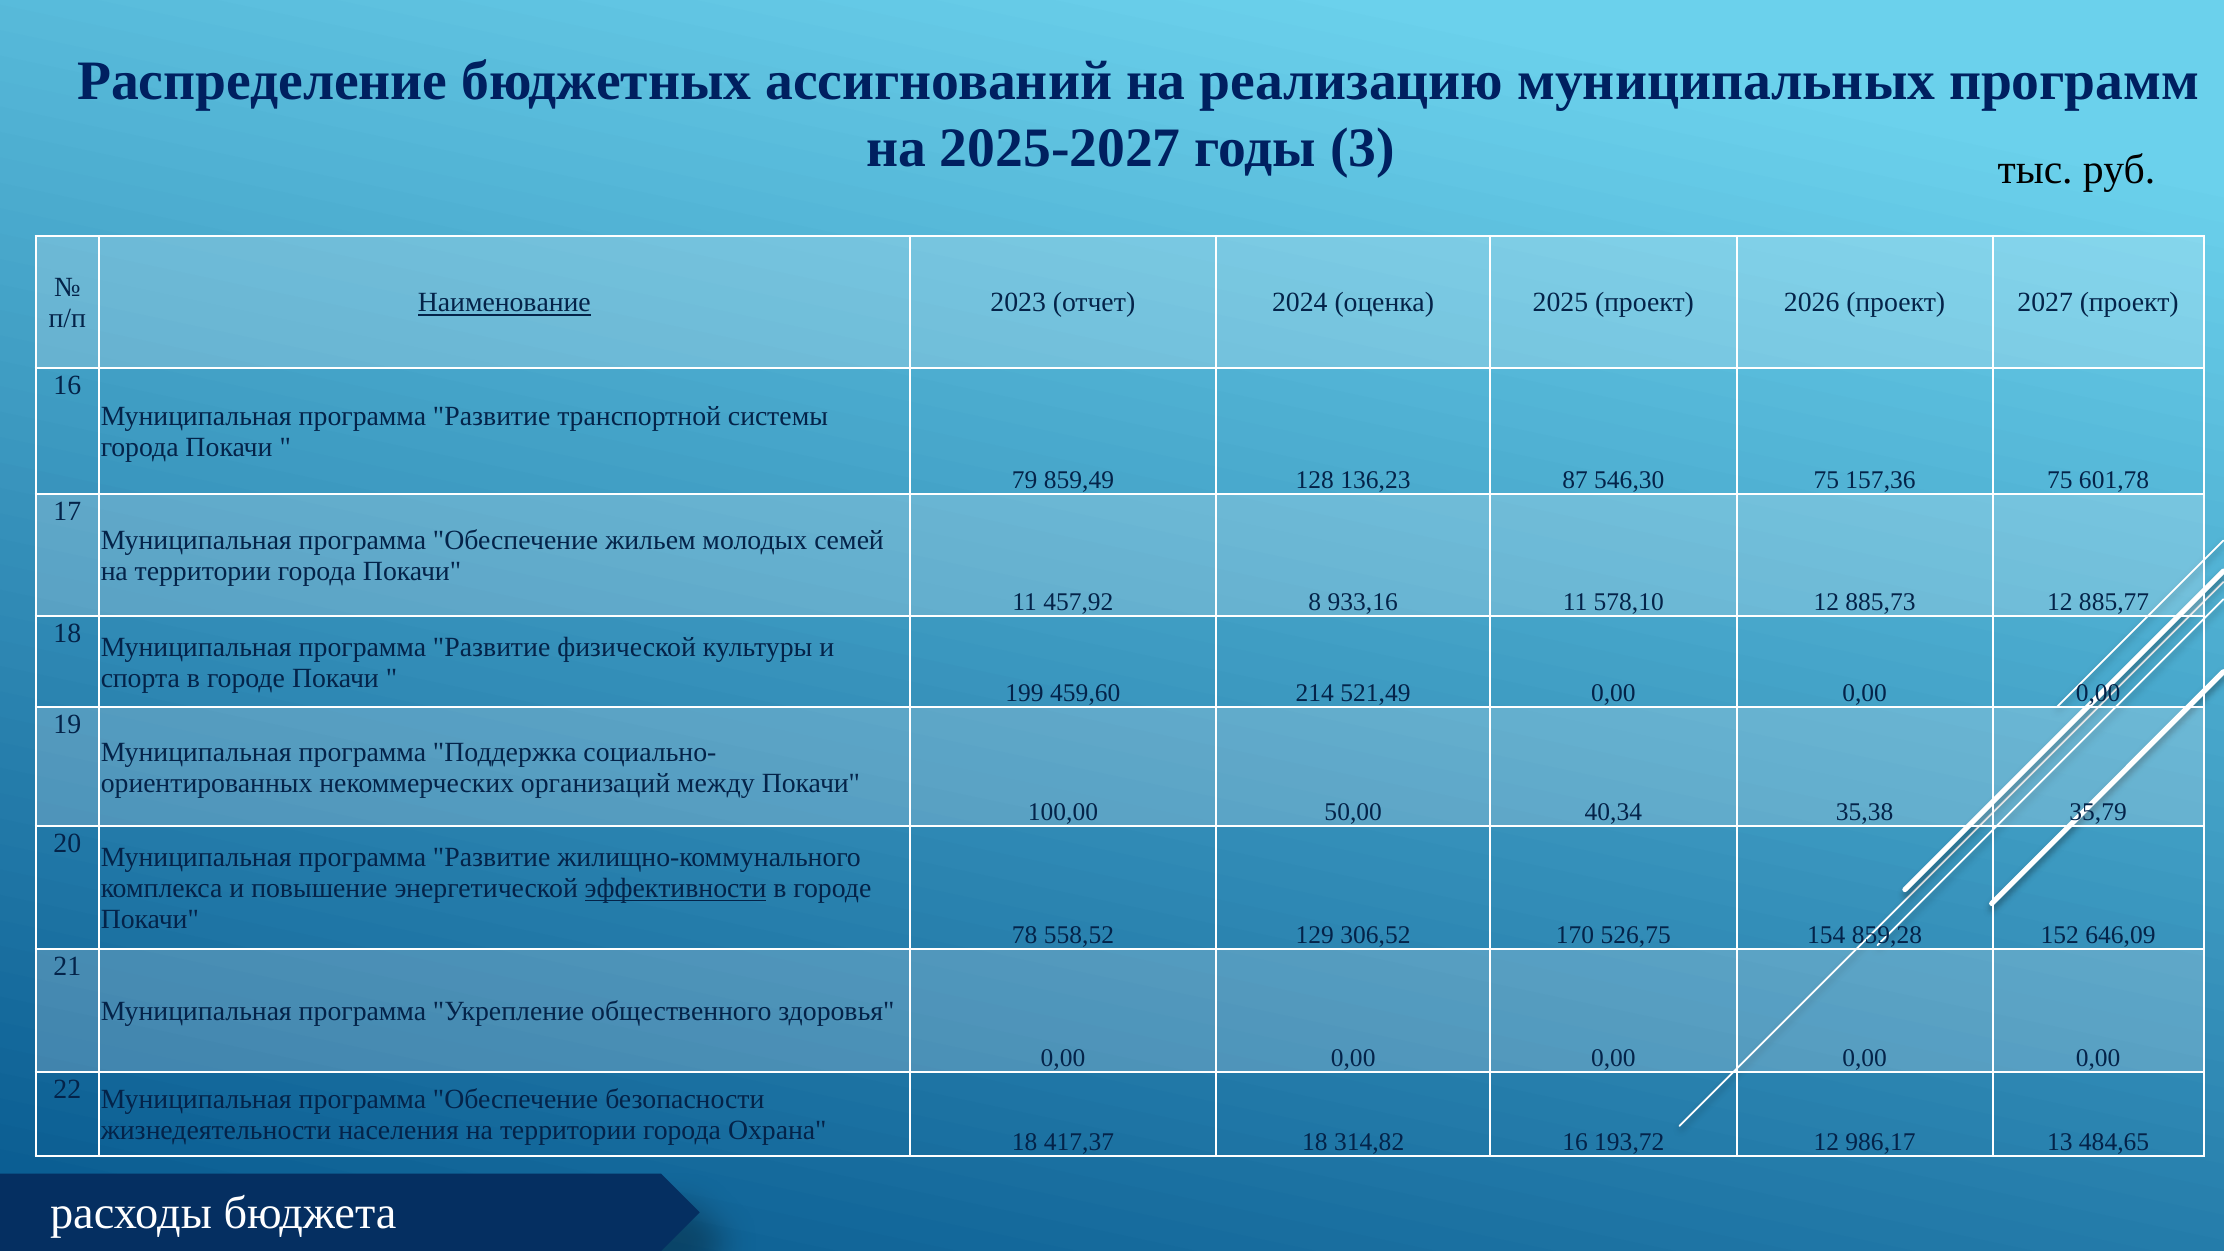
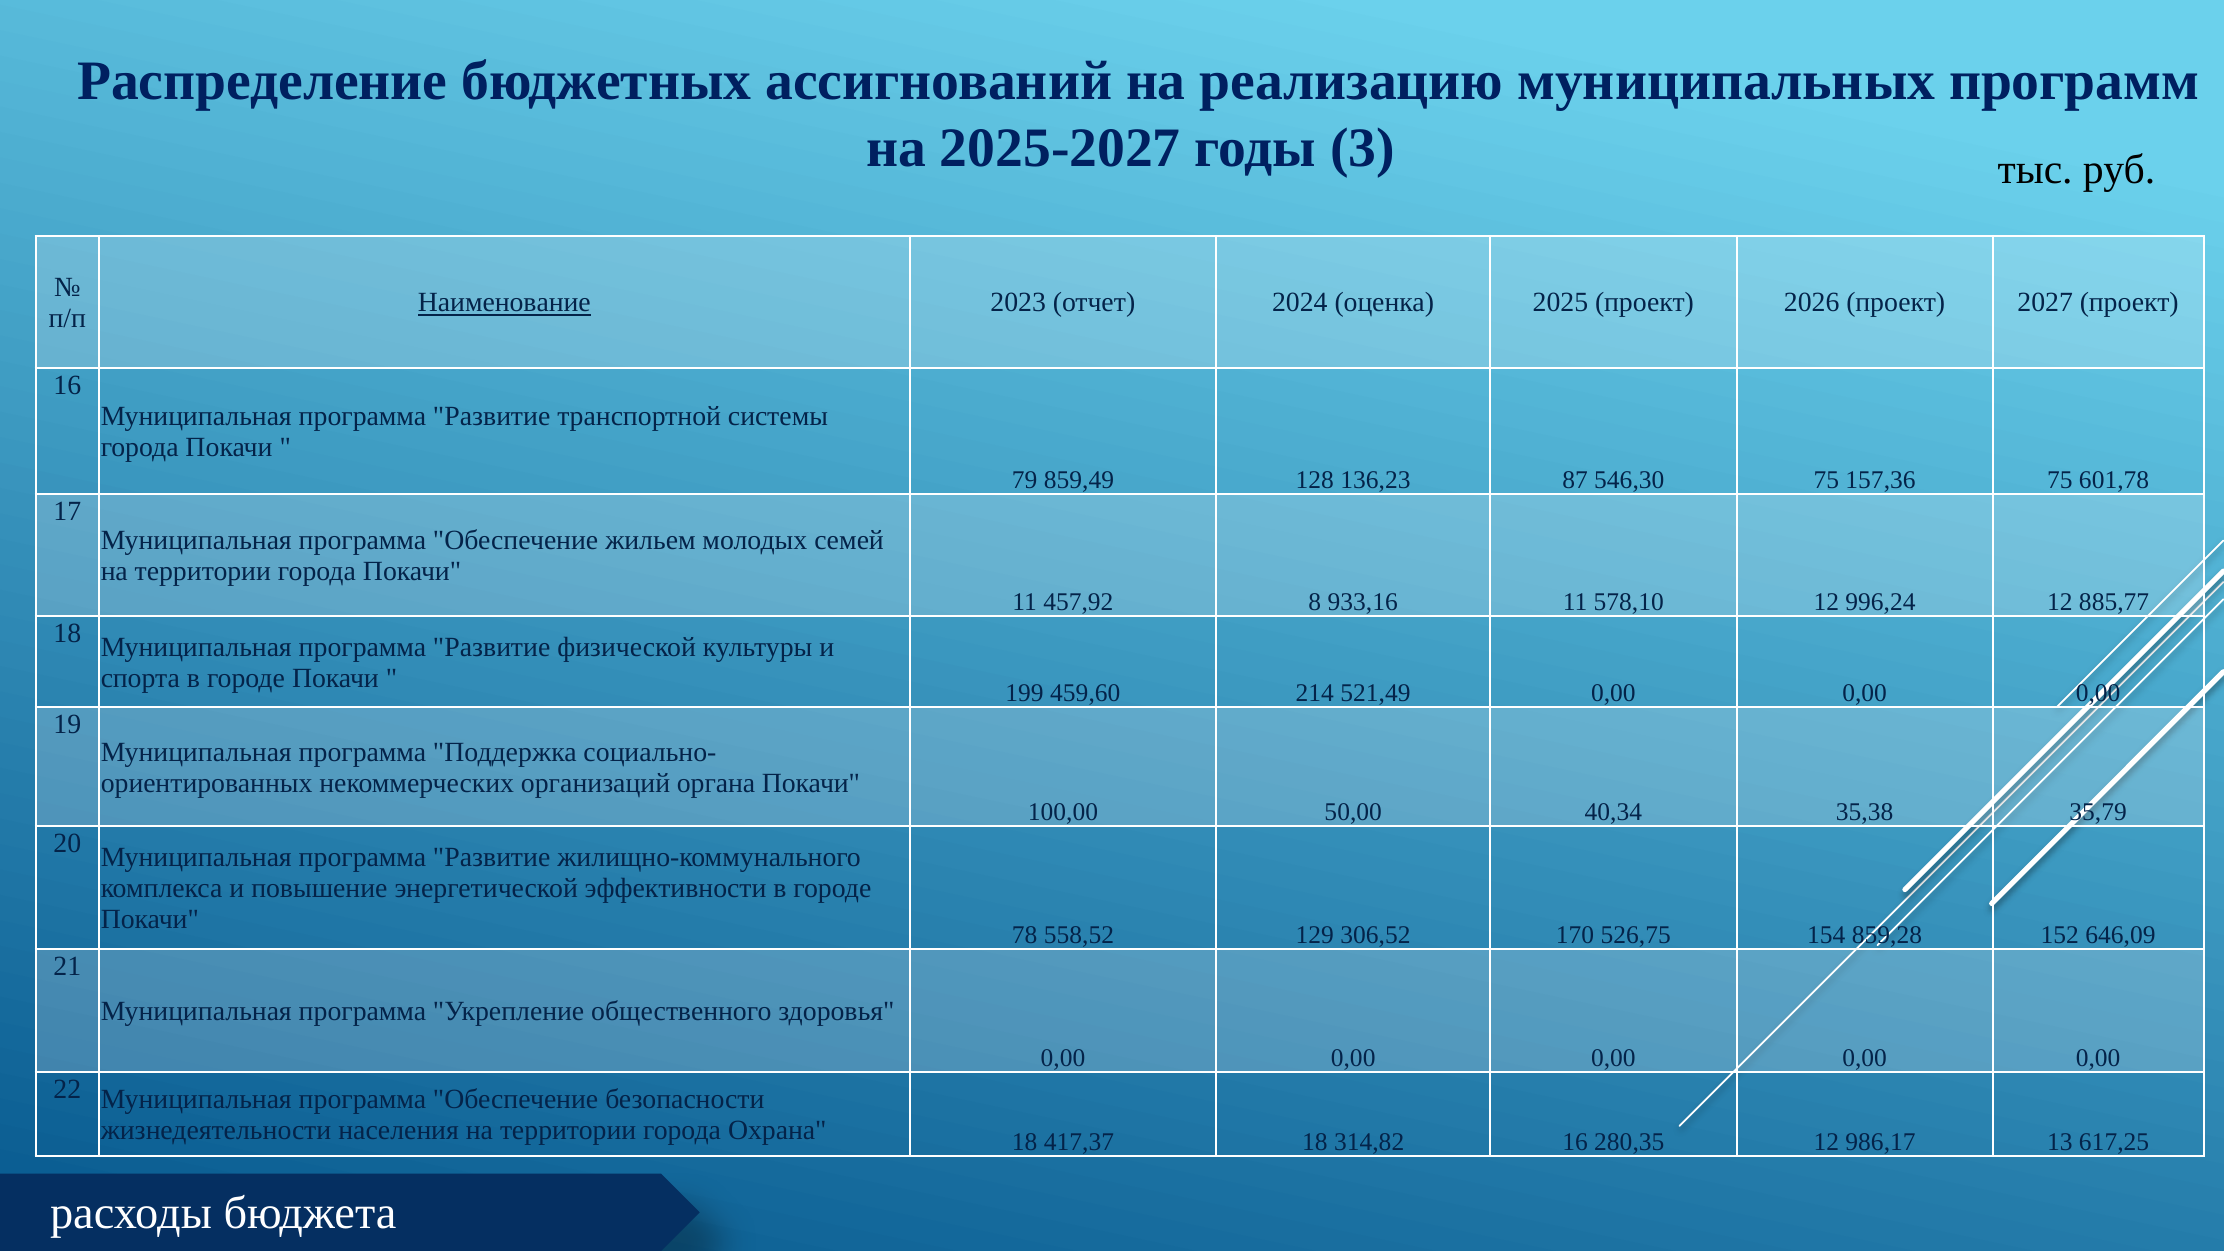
885,73: 885,73 -> 996,24 (1881, 602)
между: между -> органа (716, 783)
эффективности underline: present -> none (676, 889)
193,72: 193,72 -> 280,35 (1629, 1142)
484,65: 484,65 -> 617,25 (2114, 1142)
